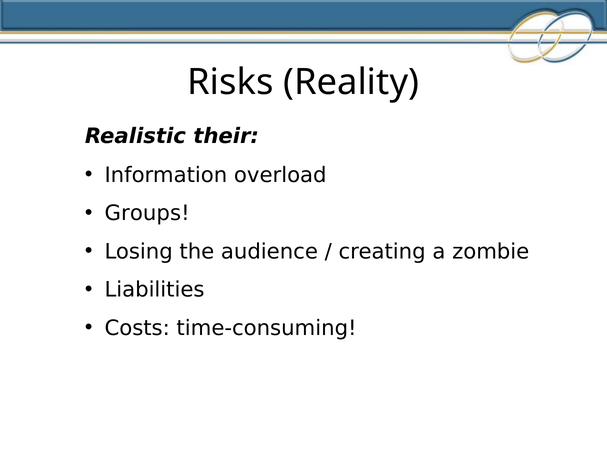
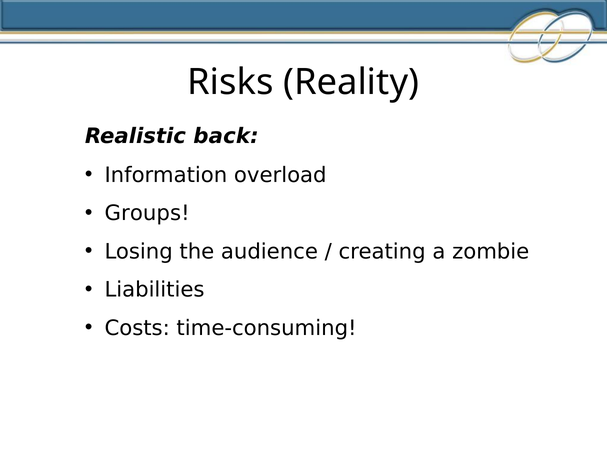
their: their -> back (226, 136)
